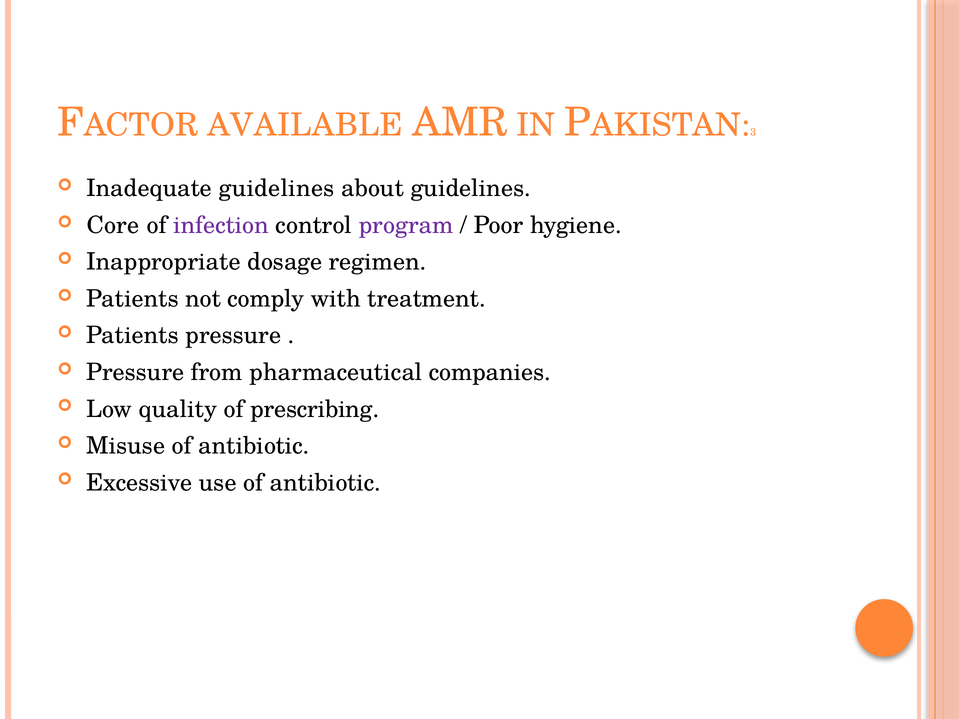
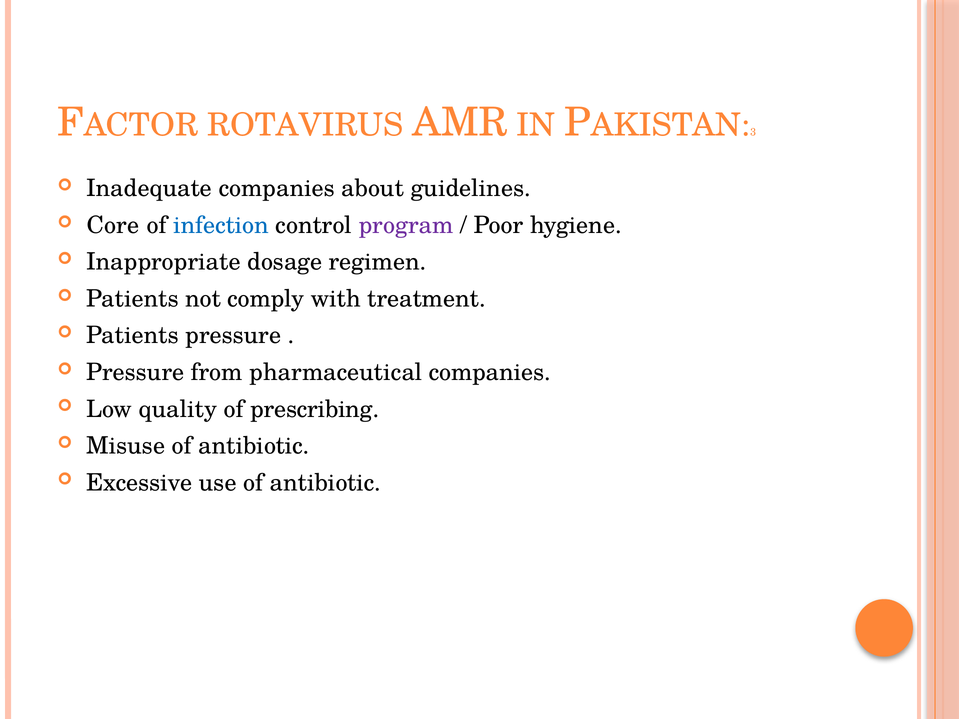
AVAILABLE: AVAILABLE -> ROTAVIRUS (305, 125)
Inadequate guidelines: guidelines -> companies (277, 189)
infection colour: purple -> blue (221, 225)
